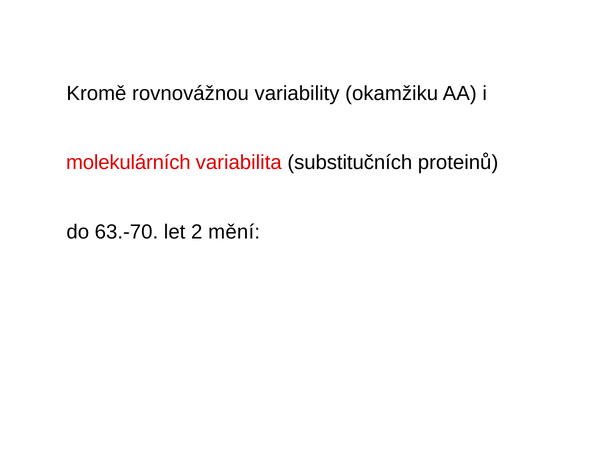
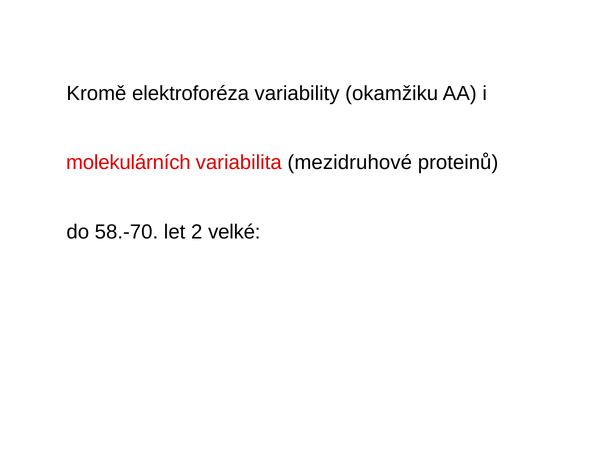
rovnovážnou: rovnovážnou -> elektroforéza (191, 93)
substitučních: substitučních -> mezidruhové (350, 163)
63.-70: 63.-70 -> 58.-70 (126, 232)
mění: mění -> velké (234, 232)
